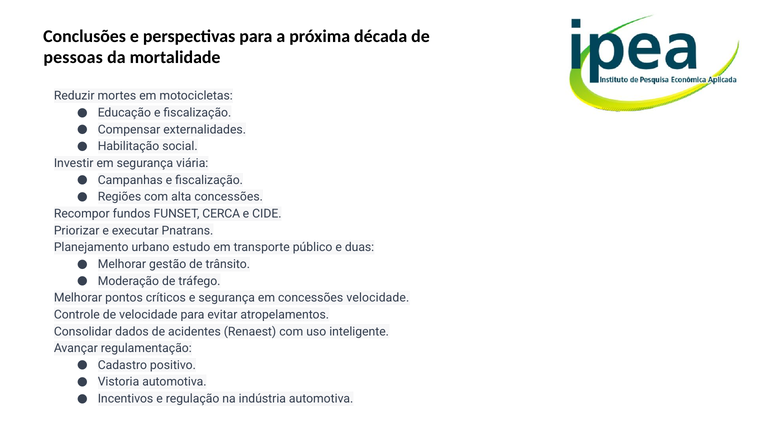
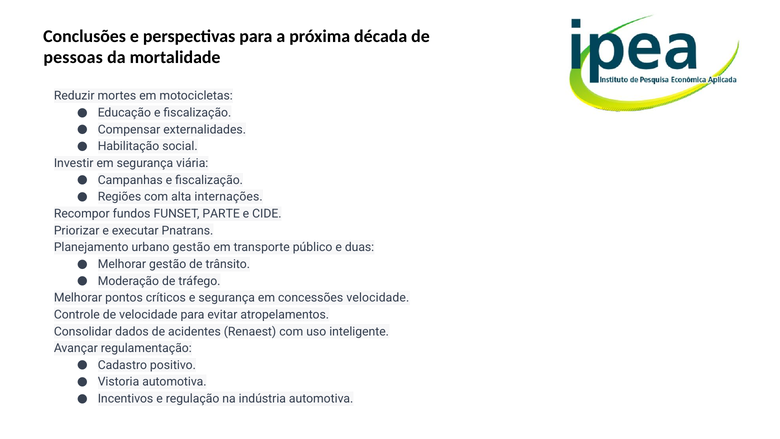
alta concessões: concessões -> internações (229, 197)
CERCA: CERCA -> PARTE (221, 214)
urbano estudo: estudo -> gestão (191, 247)
